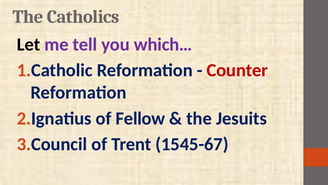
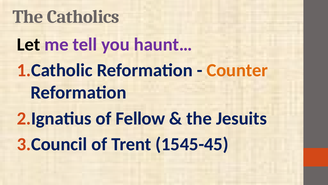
which…: which… -> haunt… (163, 44)
Counter colour: red -> orange (237, 70)
1545-67: 1545-67 -> 1545-45 (192, 144)
